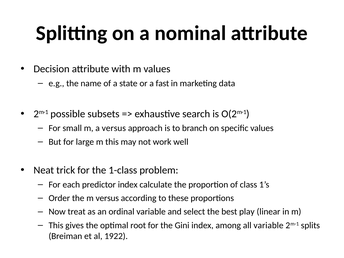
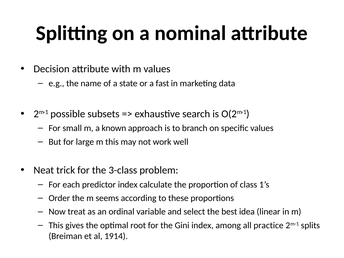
a versus: versus -> known (114, 128)
1-class: 1-class -> 3-class (123, 170)
m versus: versus -> seems (107, 198)
play: play -> idea (247, 212)
all variable: variable -> practice (268, 225)
1922: 1922 -> 1914 (116, 236)
